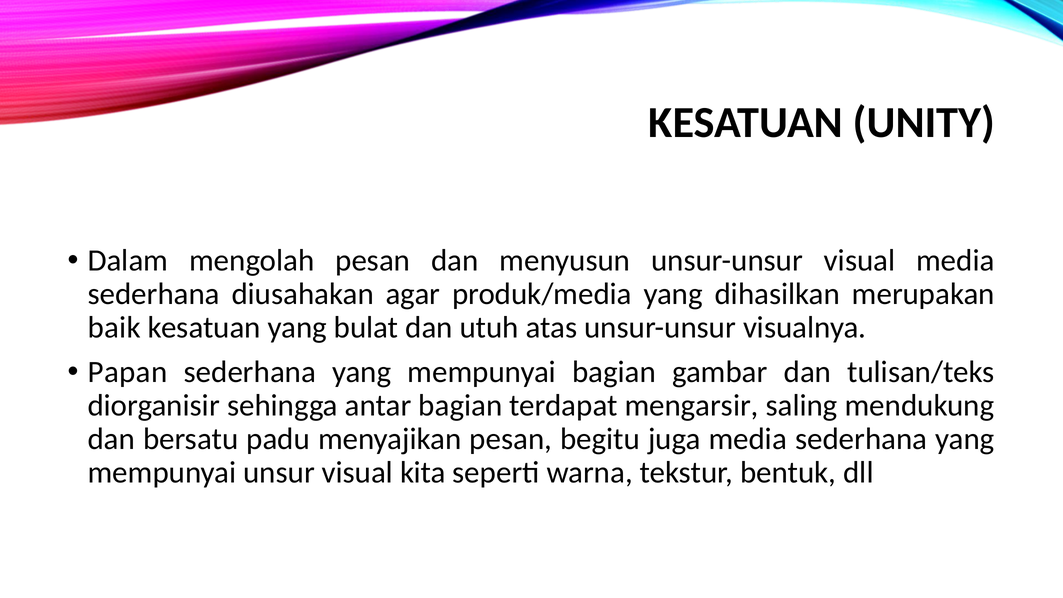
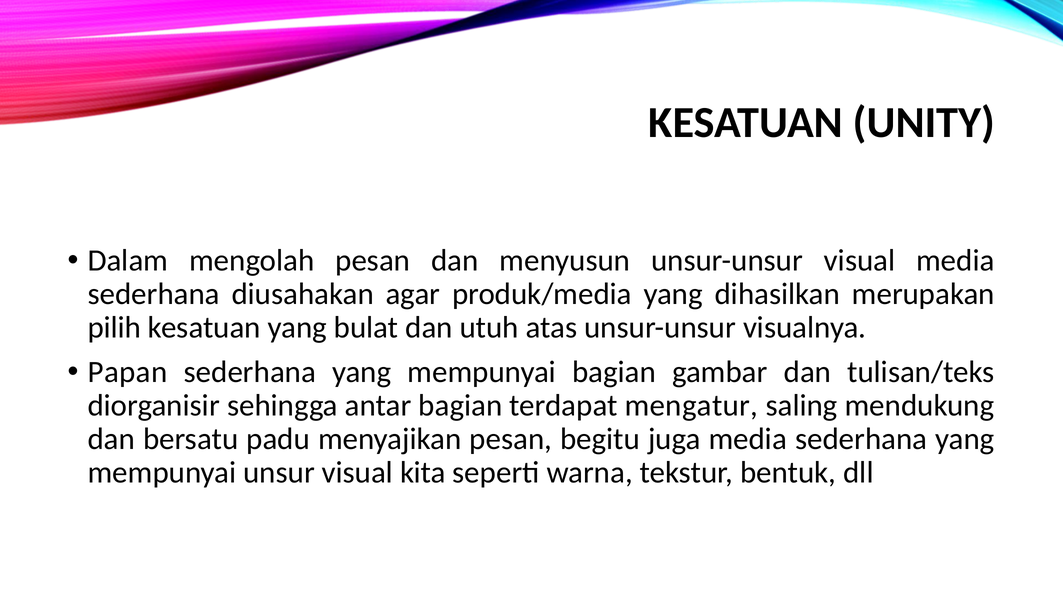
baik: baik -> pilih (114, 328)
mengarsir: mengarsir -> mengatur (691, 405)
